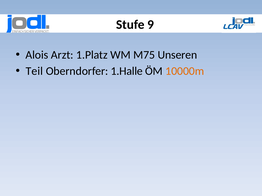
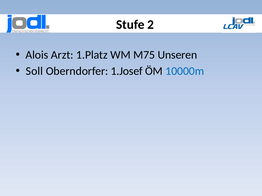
9: 9 -> 2 (151, 25)
Teil: Teil -> Soll (34, 71)
1.Halle: 1.Halle -> 1.Josef (127, 71)
10000m colour: orange -> blue (185, 71)
